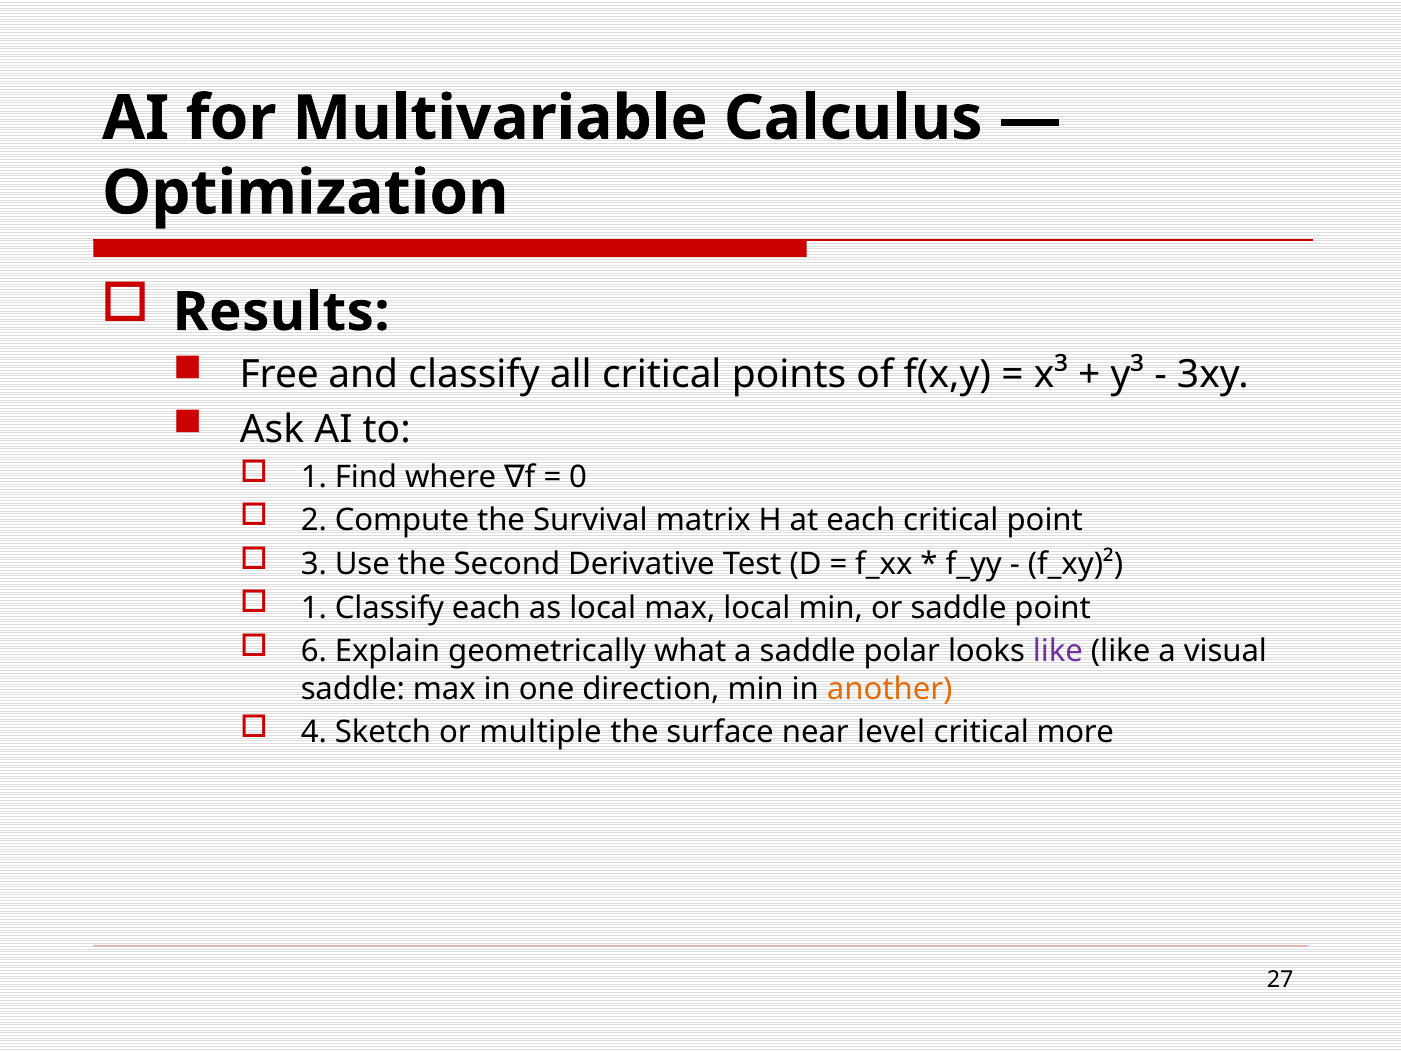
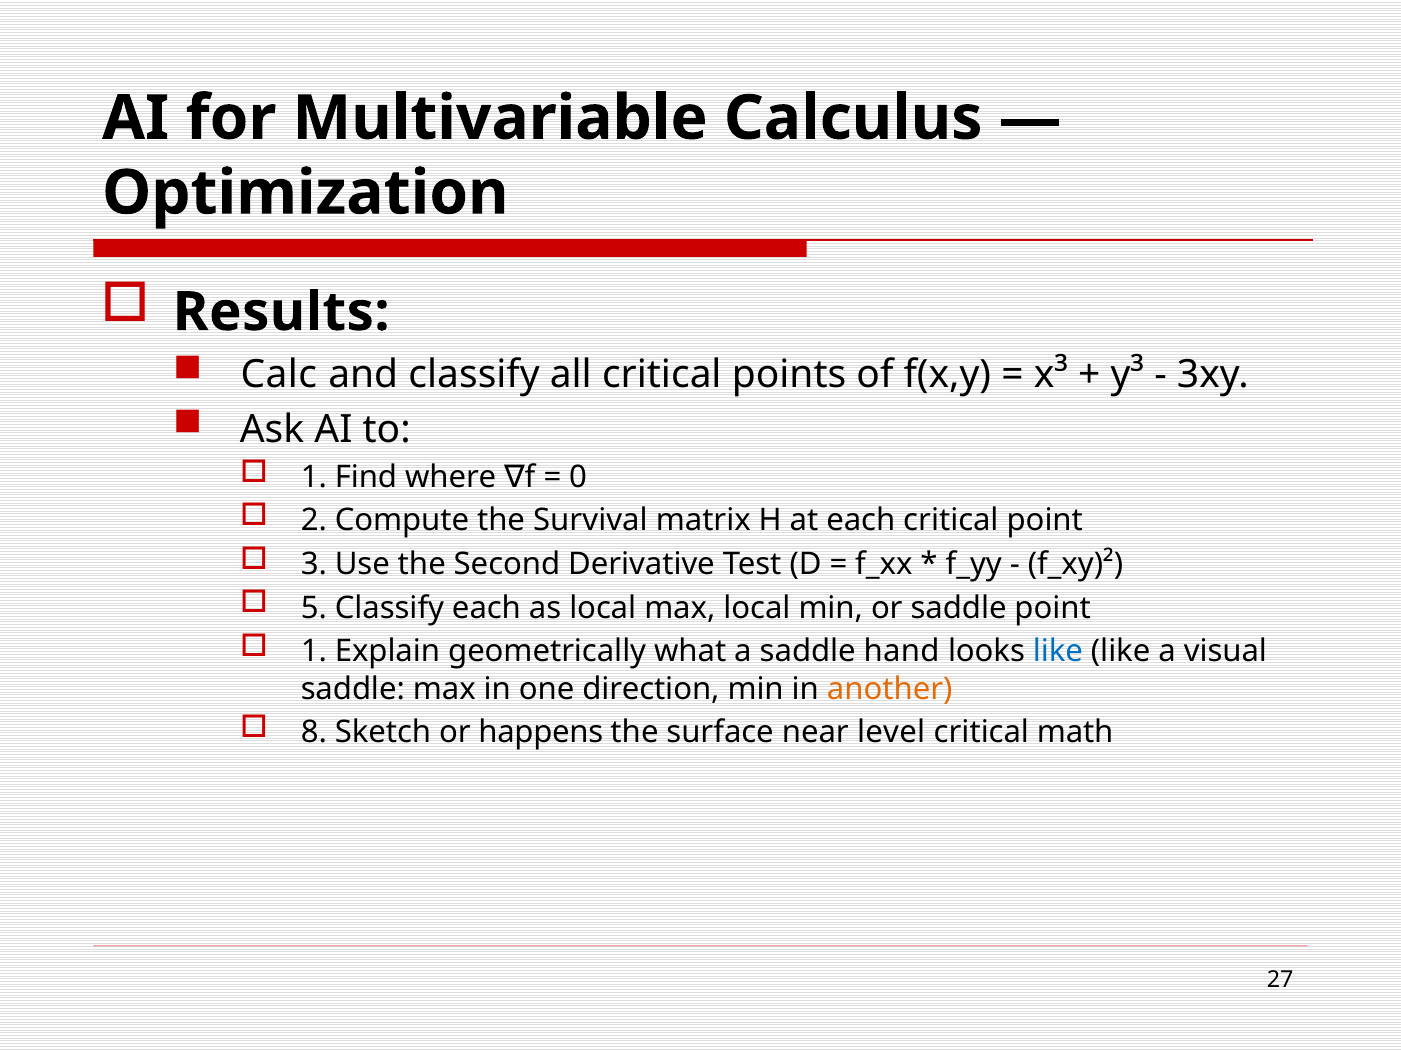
Free: Free -> Calc (279, 375)
1: 1 -> 5 (314, 608)
6: 6 -> 1 (314, 651)
polar: polar -> hand (902, 651)
like colour: purple -> blue (1058, 651)
4: 4 -> 8 (314, 732)
multiple: multiple -> happens (541, 732)
more: more -> math (1075, 732)
